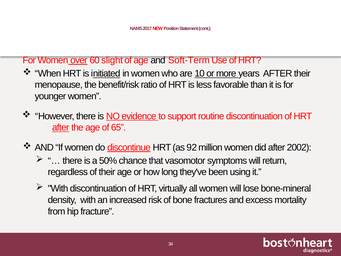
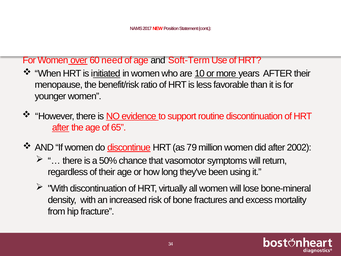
slight: slight -> need (112, 60)
92: 92 -> 79 (192, 147)
